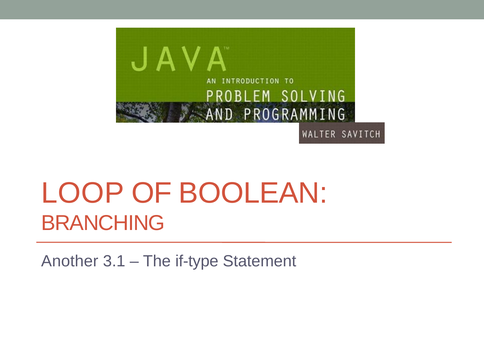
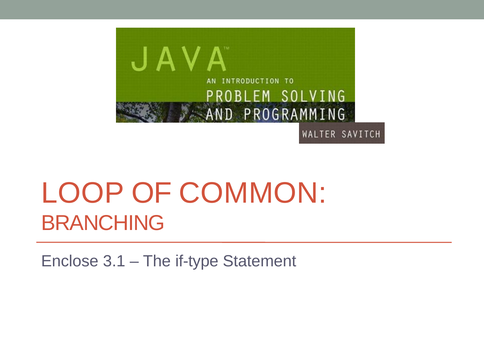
BOOLEAN: BOOLEAN -> COMMON (253, 193)
Another: Another -> Enclose (70, 261)
